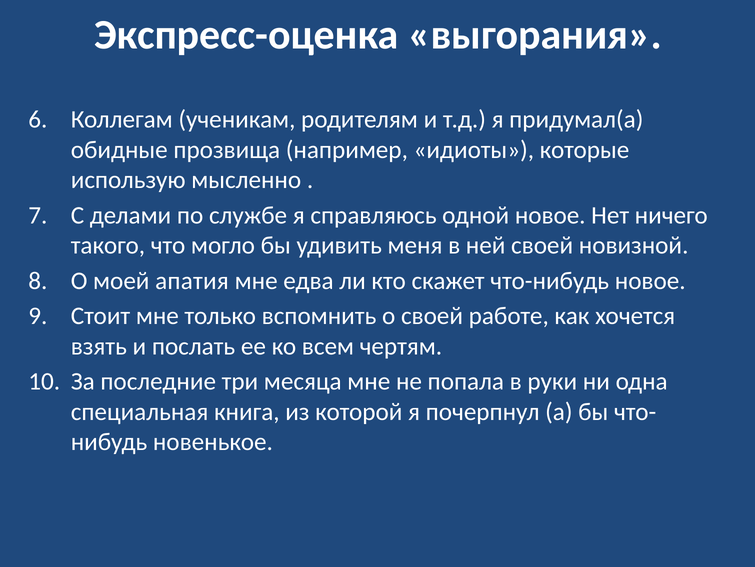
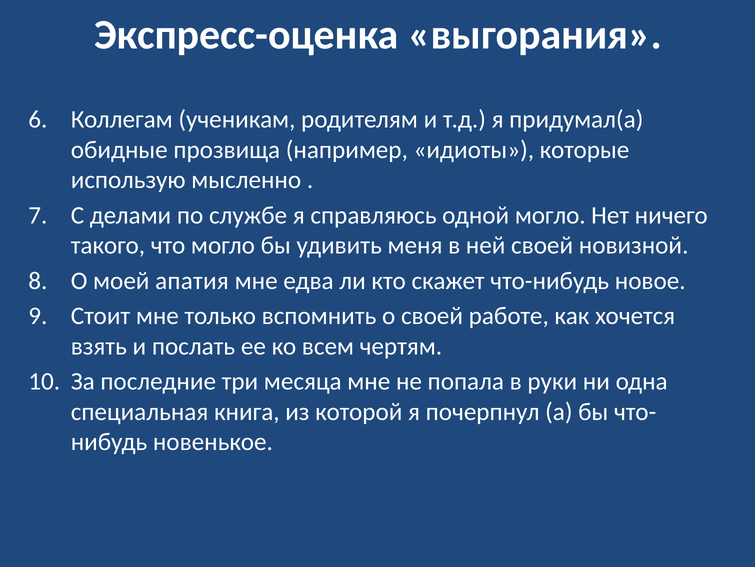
одной новое: новое -> могло (550, 215)
